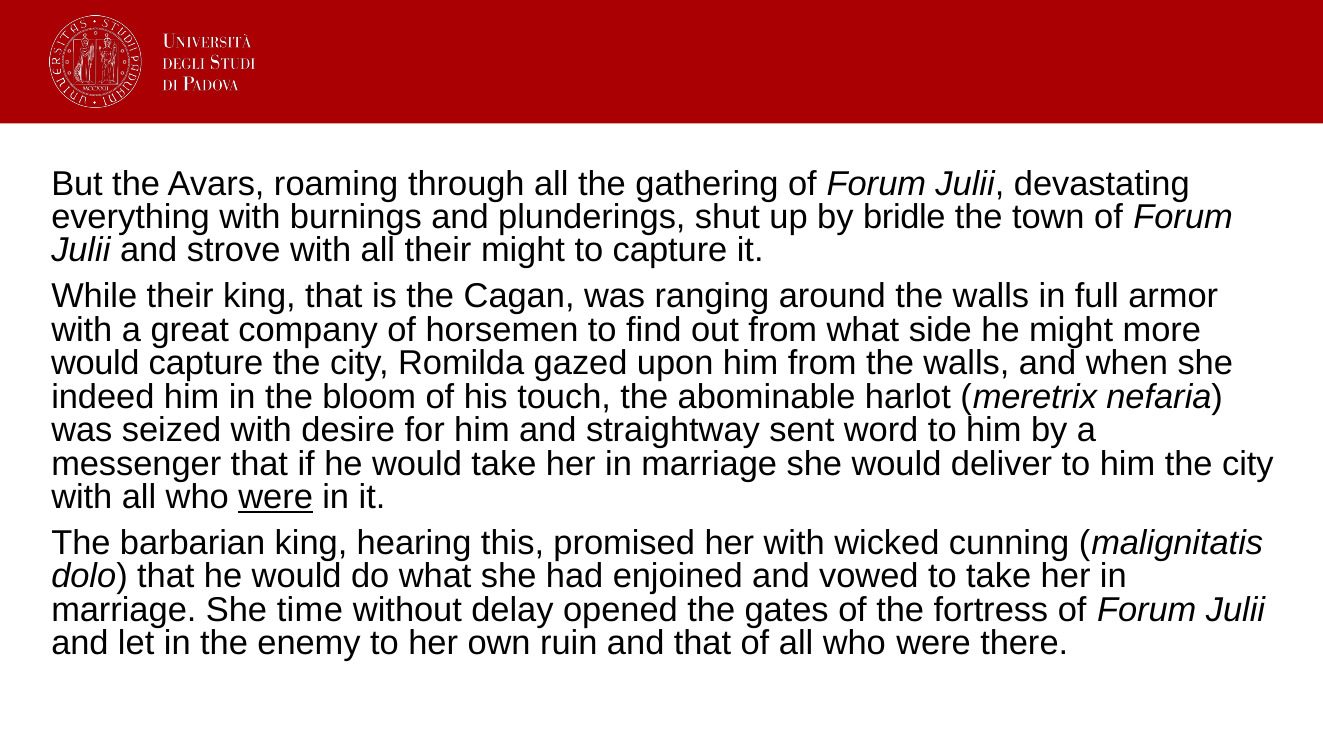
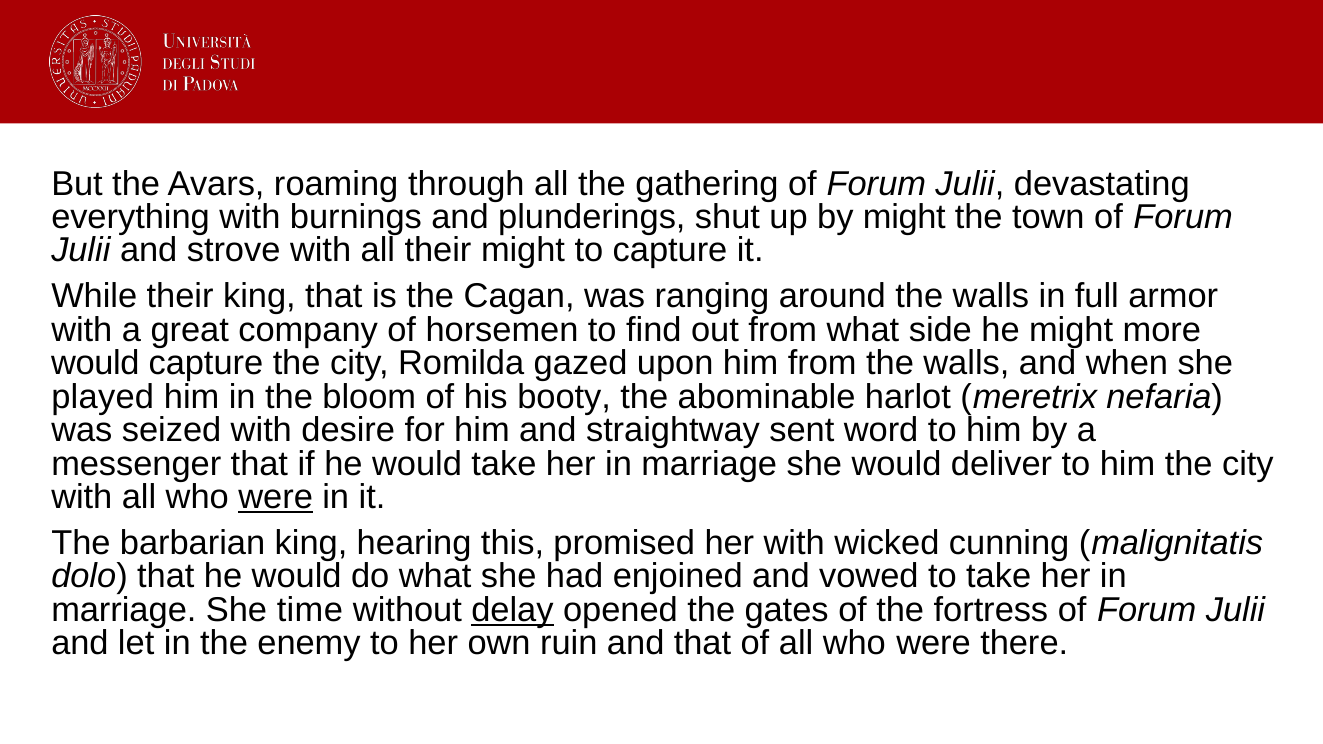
by bridle: bridle -> might (904, 217)
indeed: indeed -> played (103, 397)
touch: touch -> booty (564, 397)
delay underline: none -> present (512, 610)
